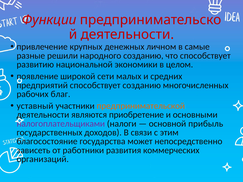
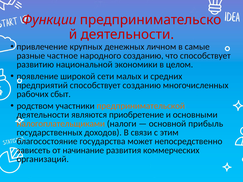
решили: решили -> частное (63, 56)
благ: благ -> сбыт (61, 94)
уставный: уставный -> родством (35, 106)
налогоплательщиками colour: purple -> orange (61, 124)
работники: работники -> начинание (83, 150)
